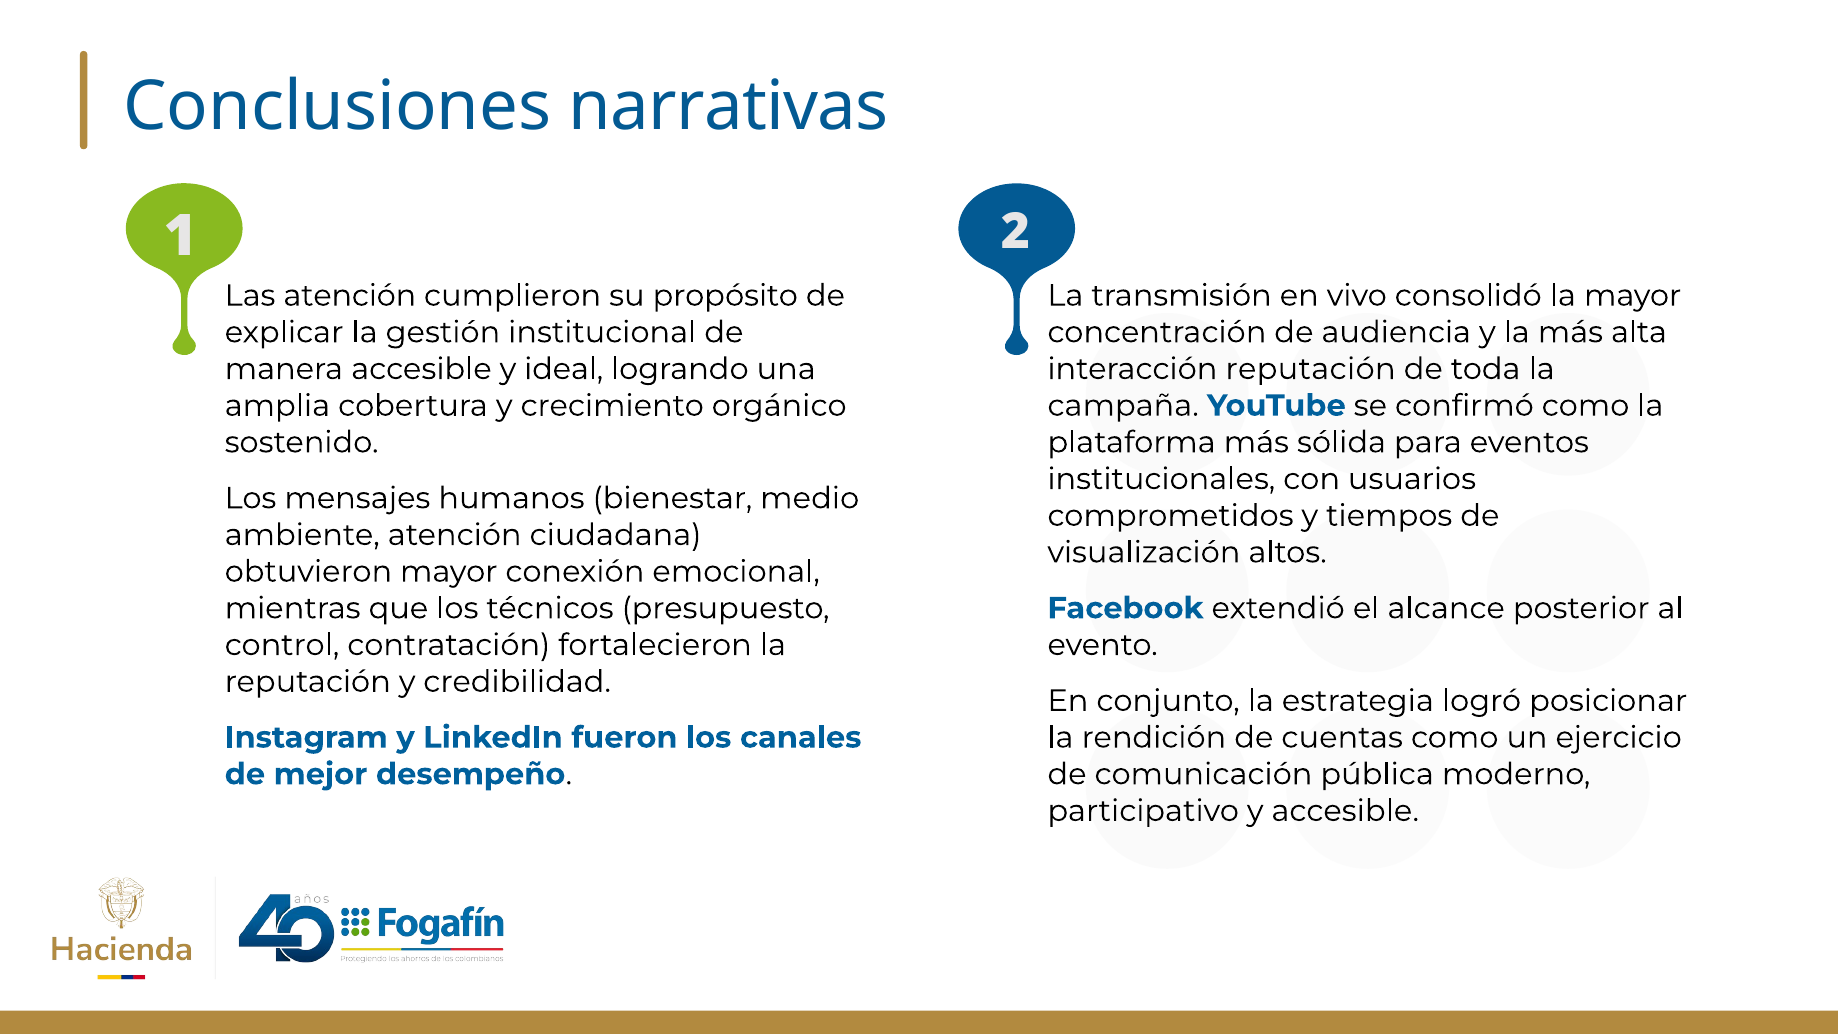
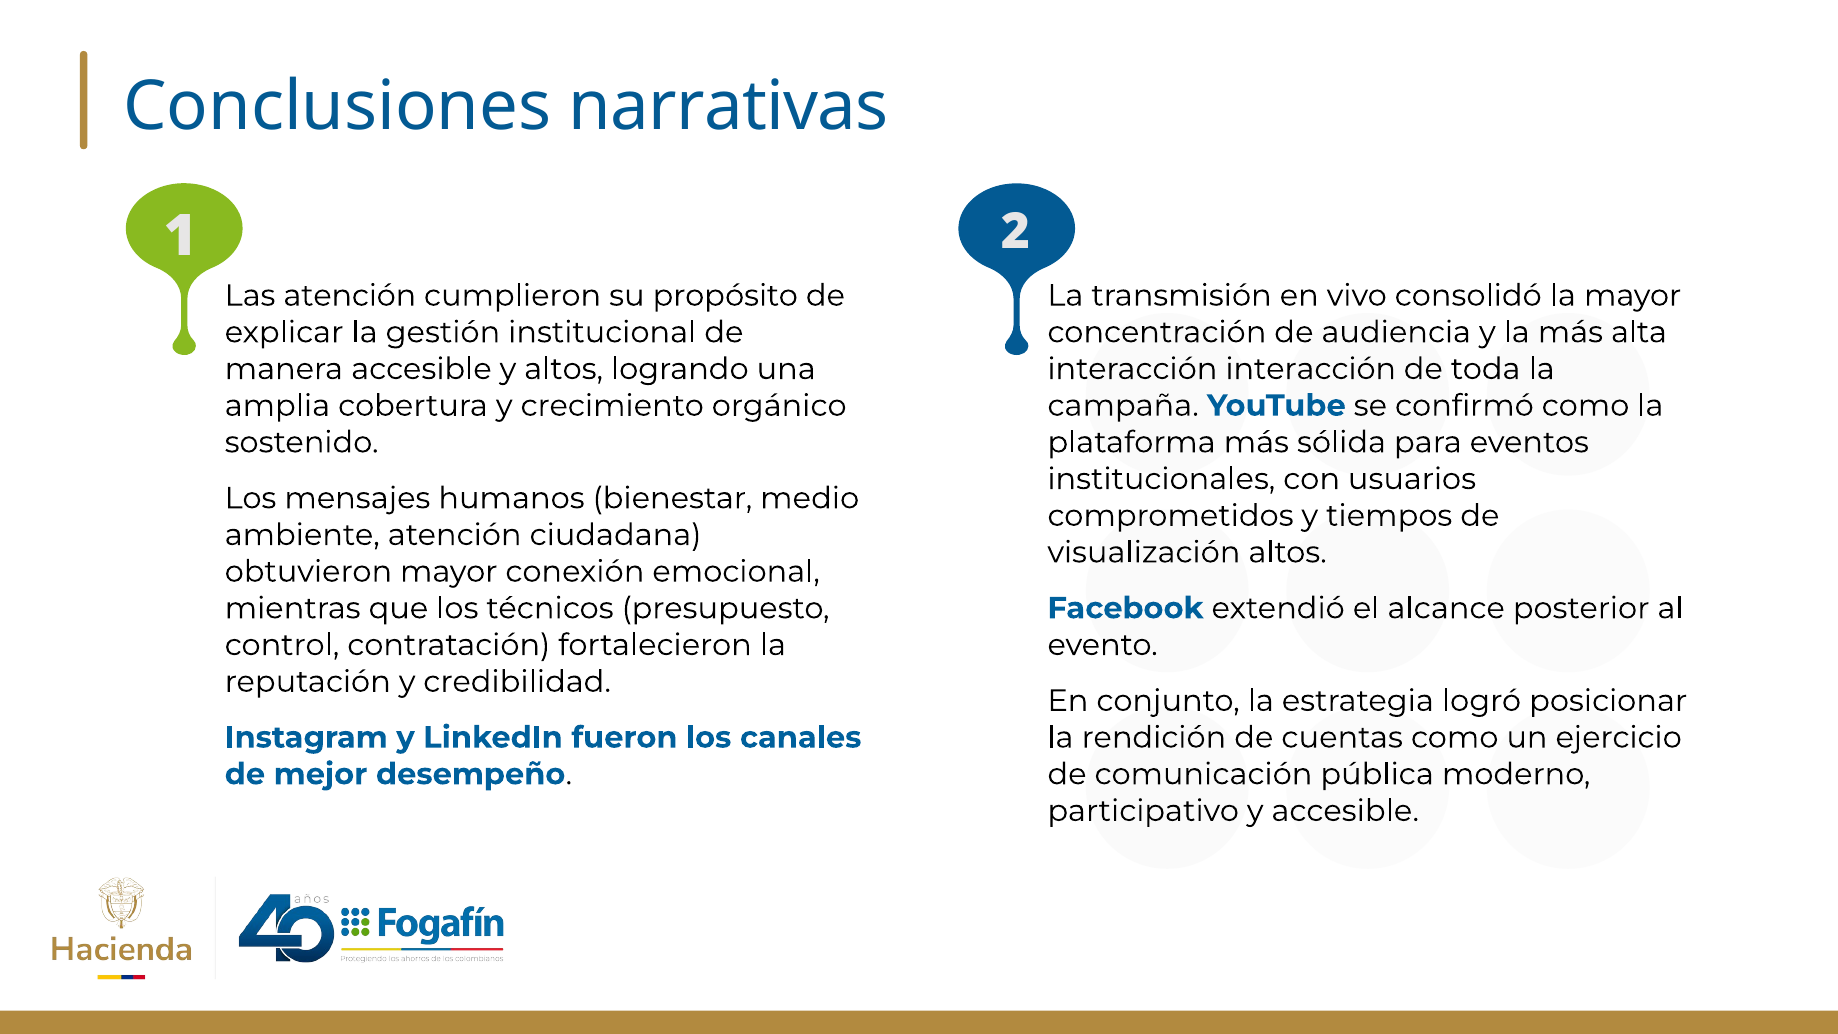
y ideal: ideal -> altos (564, 369)
interacción reputación: reputación -> interacción (1311, 369)
